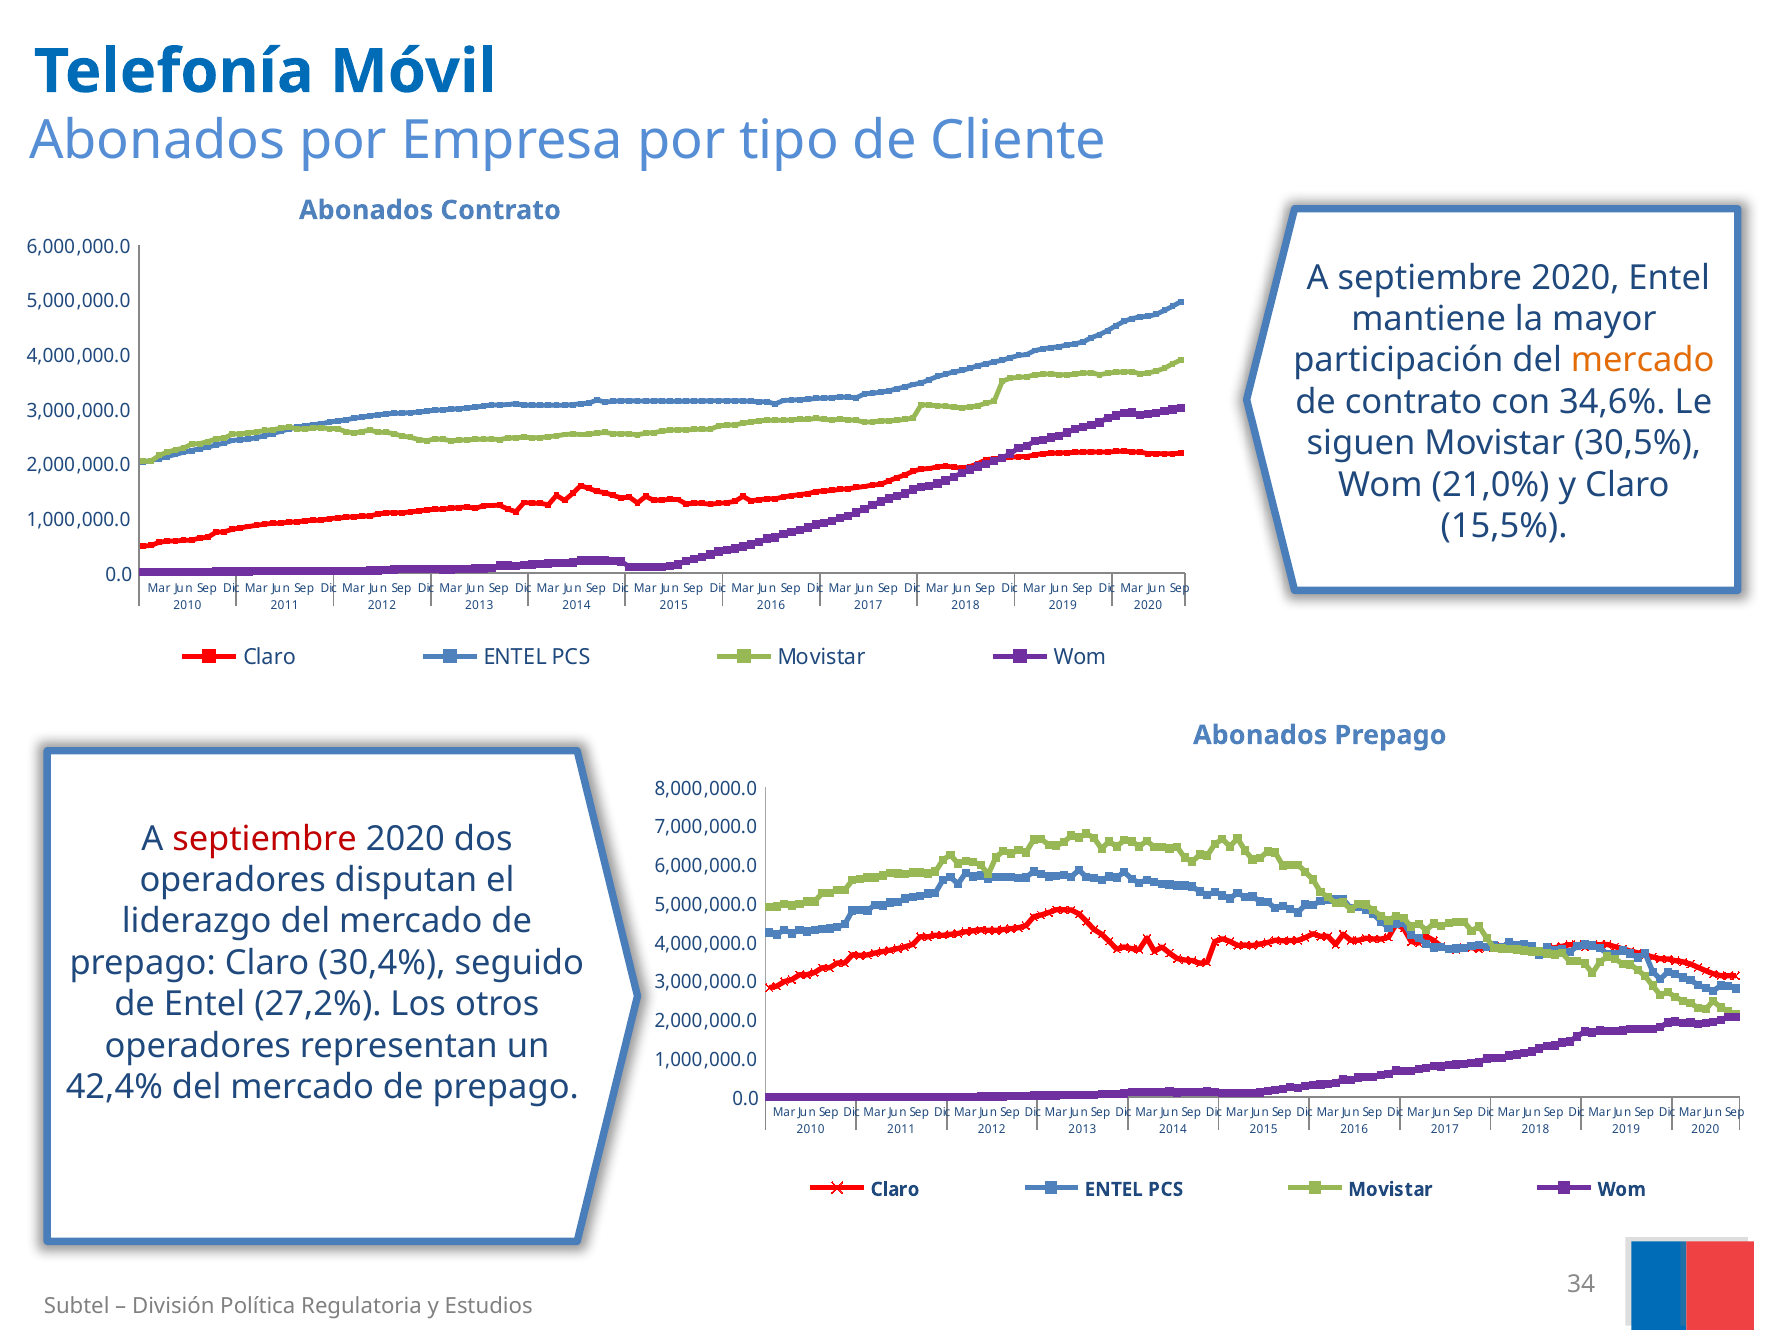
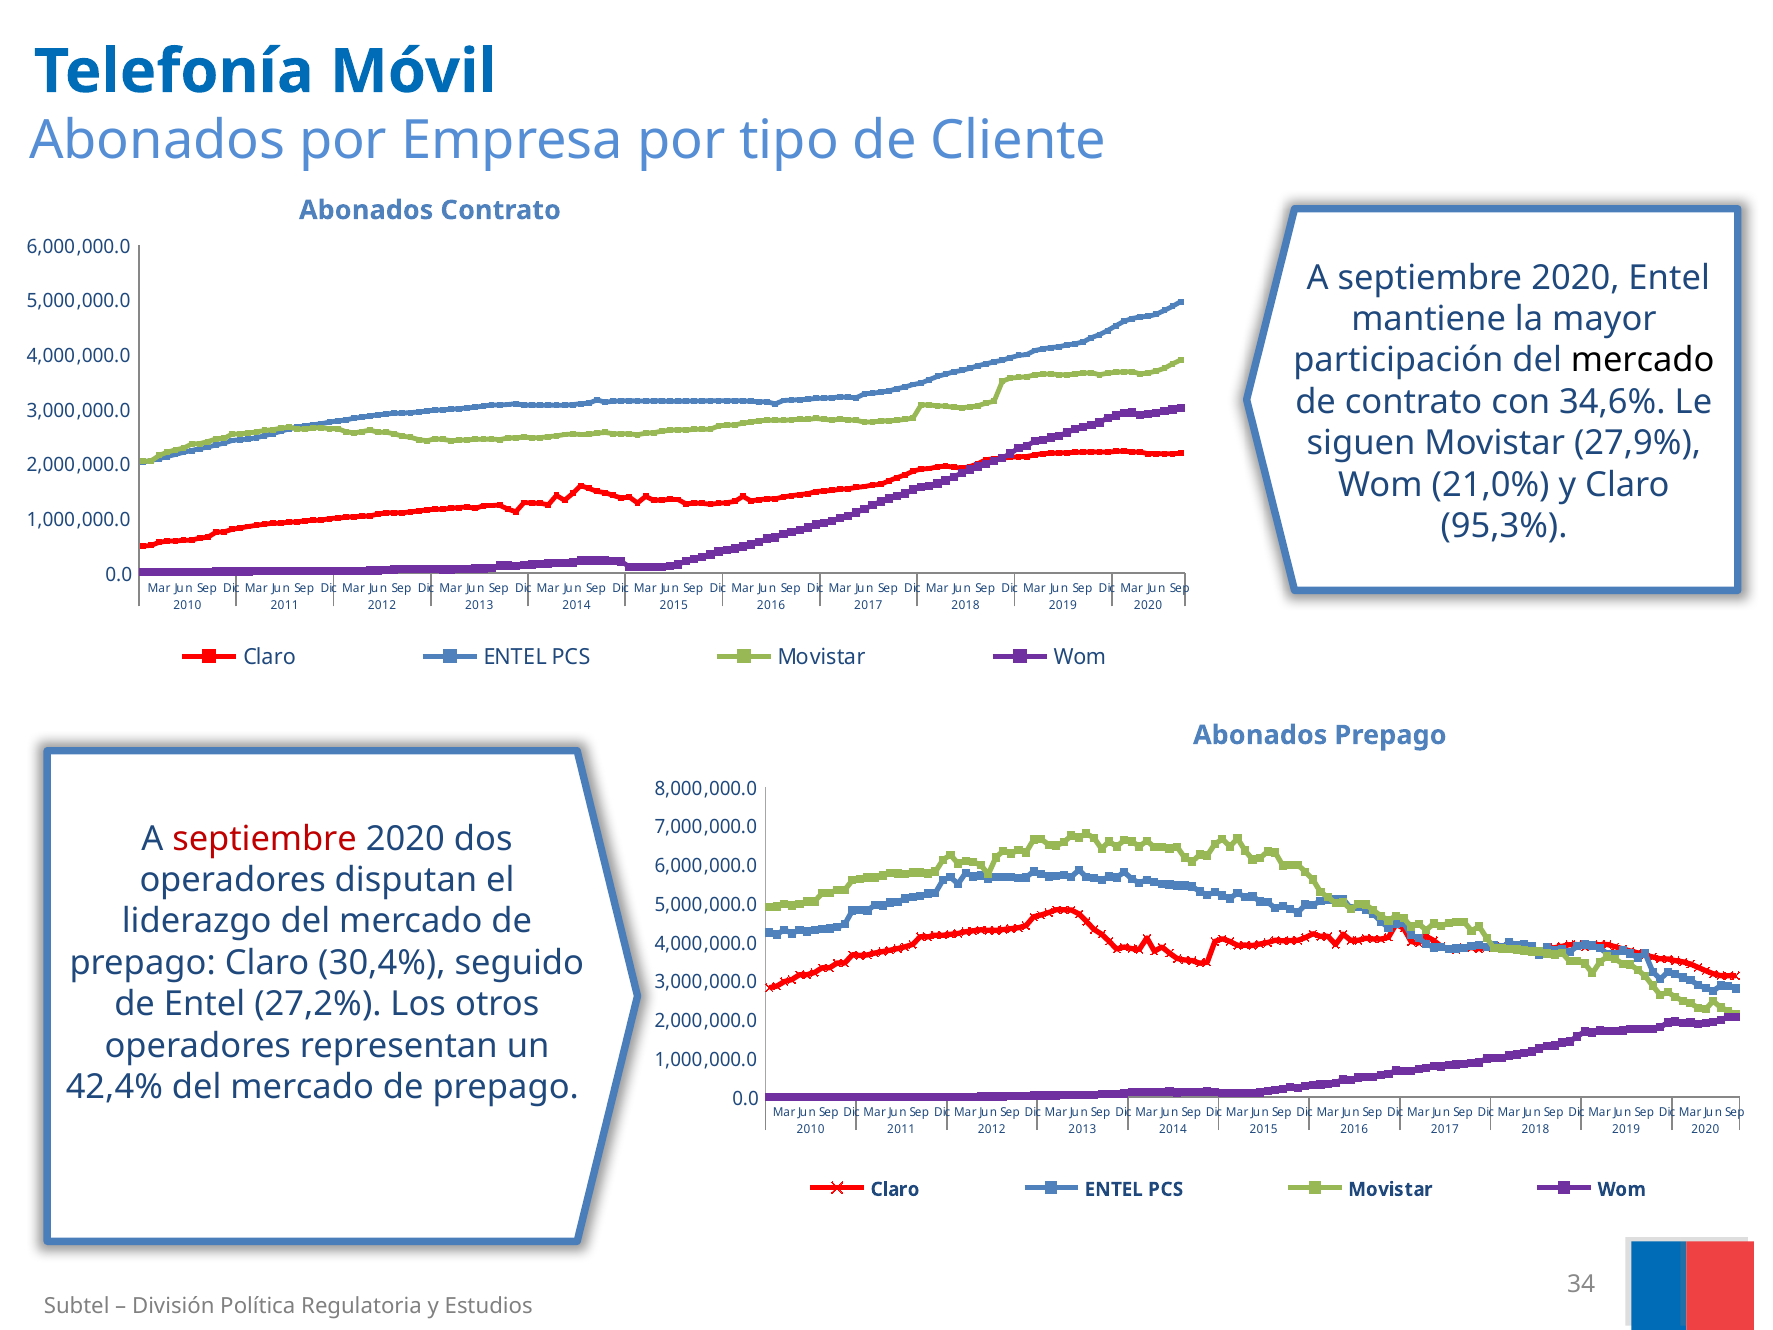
mercado colour: orange -> black (1643, 360)
30,5%: 30,5% -> 27,9% (1638, 443)
15,5%: 15,5% -> 95,3% (1504, 526)
